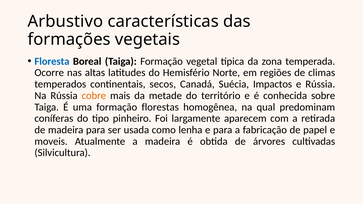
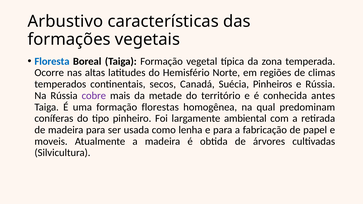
Impactos: Impactos -> Pinheiros (273, 84)
cobre colour: orange -> purple (94, 96)
sobre: sobre -> antes (323, 96)
aparecem: aparecem -> ambiental (245, 119)
